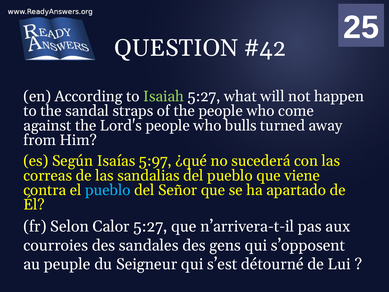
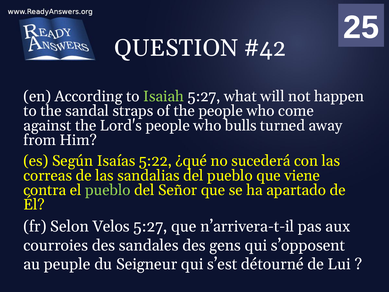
5:97: 5:97 -> 5:22 (155, 161)
pueblo colour: light blue -> light green (108, 190)
Calor: Calor -> Velos (111, 226)
